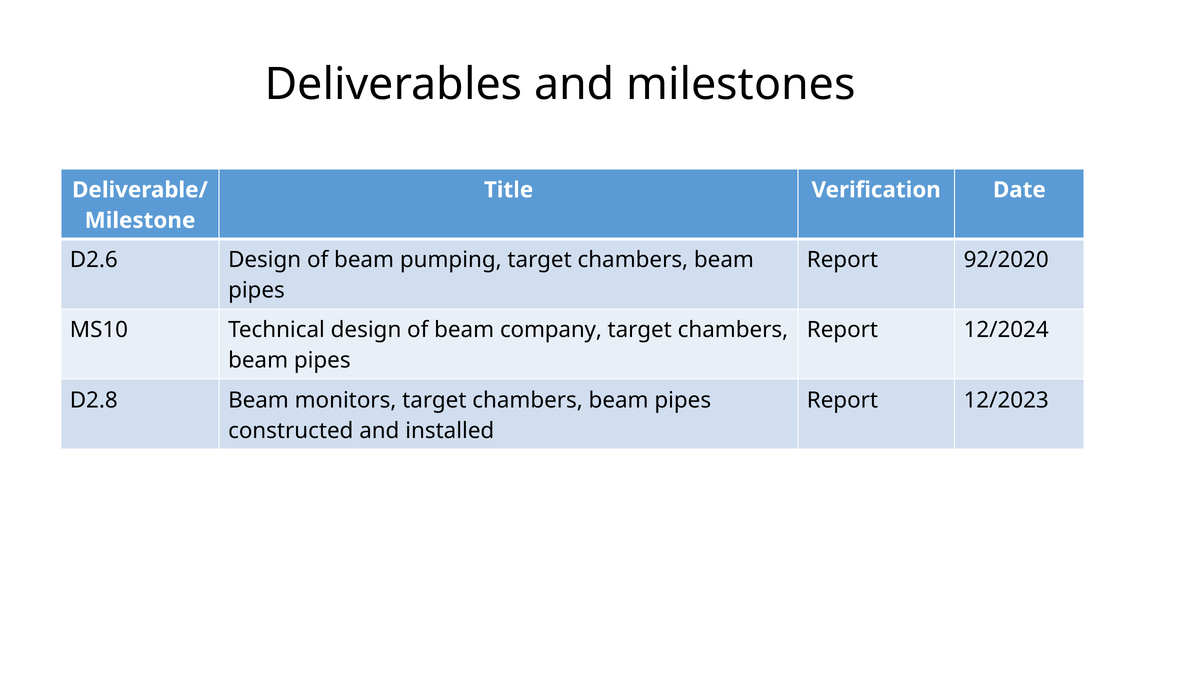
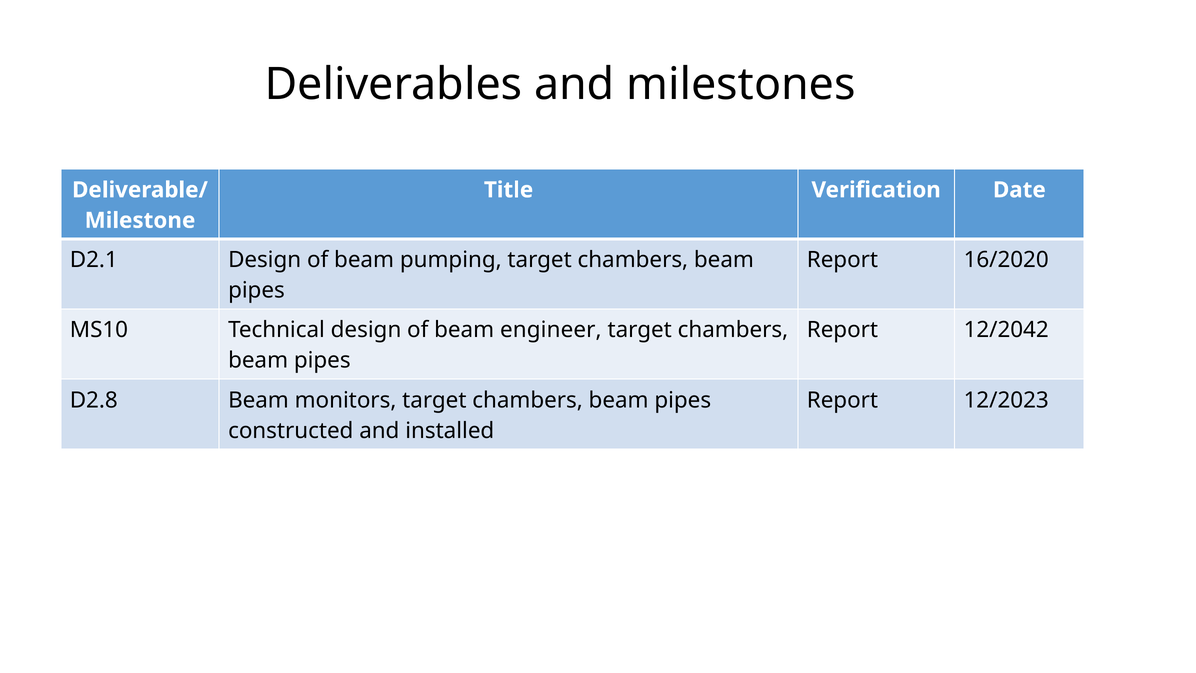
D2.6: D2.6 -> D2.1 (94, 260)
92/2020: 92/2020 -> 16/2020 (1006, 260)
company: company -> engineer (551, 330)
12/2024: 12/2024 -> 12/2042 (1006, 330)
